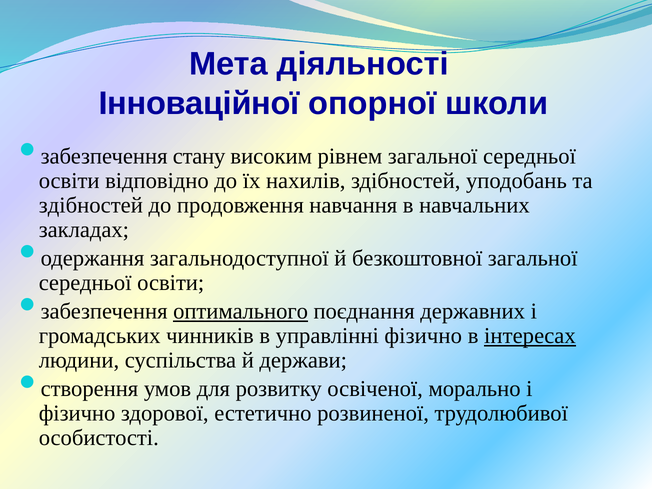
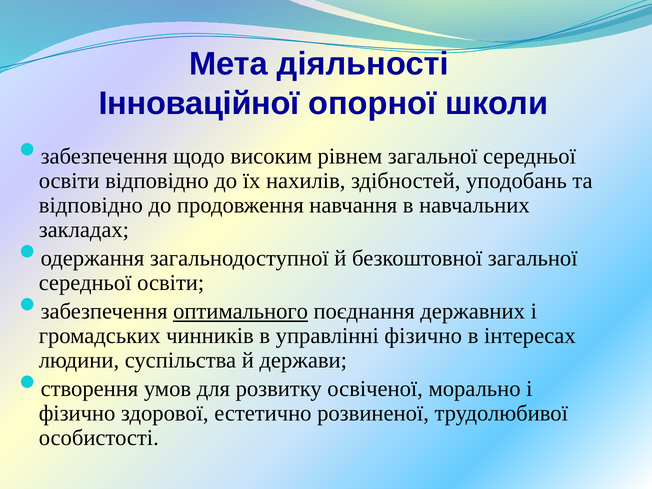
стану: стану -> щодо (199, 156)
здібностей: здібностей -> відповідно (91, 205)
інтересах underline: present -> none (530, 336)
